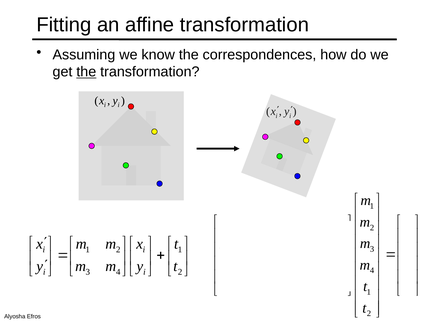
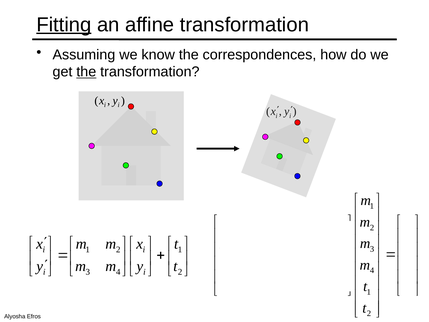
Fitting underline: none -> present (64, 25)
